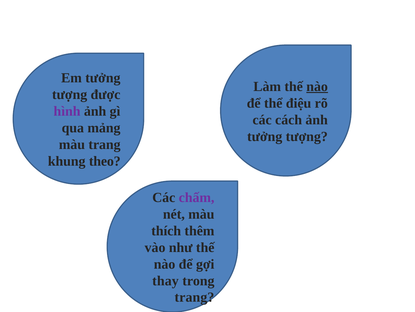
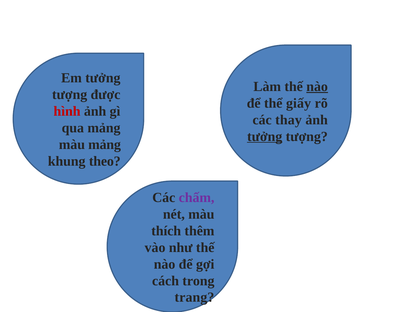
điệu: điệu -> giấy (299, 103)
hình colour: purple -> red (67, 111)
cách: cách -> thay (289, 120)
tưởng underline: none -> present (265, 136)
màu trang: trang -> mảng (105, 144)
thay: thay -> cách (166, 280)
